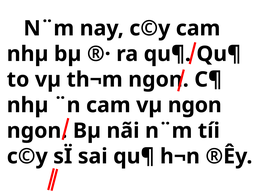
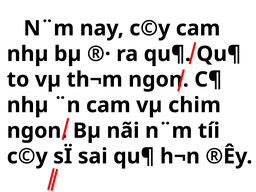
vµ ngon: ngon -> chim (195, 105)
